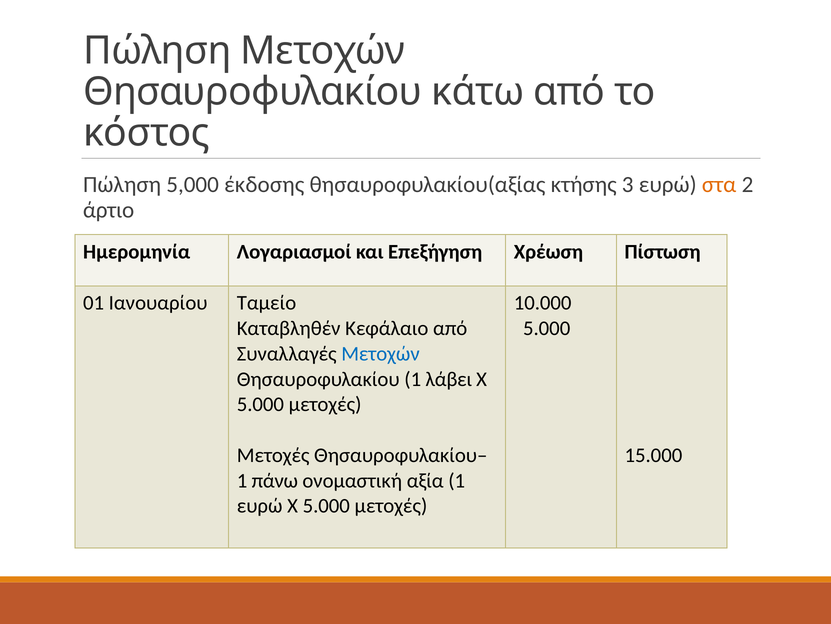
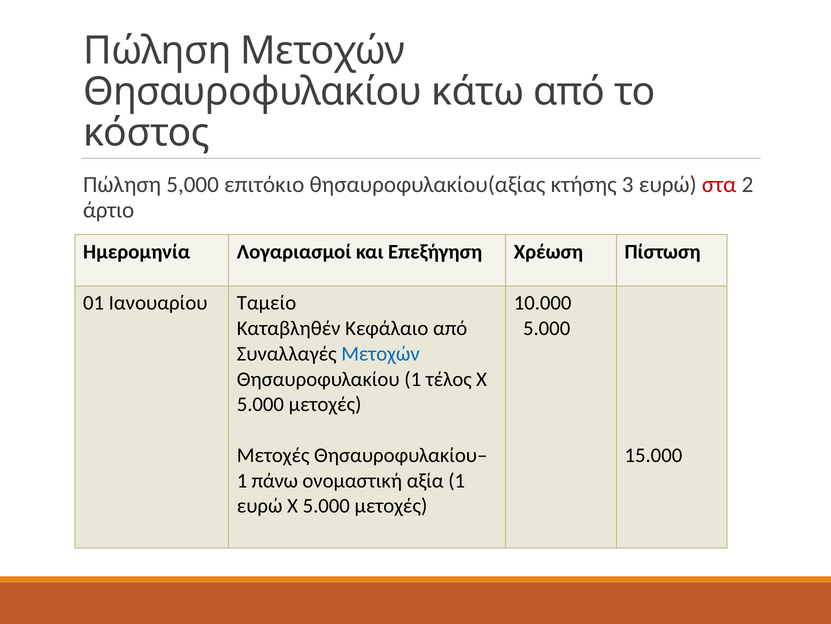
έκδοσης: έκδοσης -> επιτόκιο (264, 185)
στα colour: orange -> red (719, 185)
λάβει: λάβει -> τέλος (449, 379)
